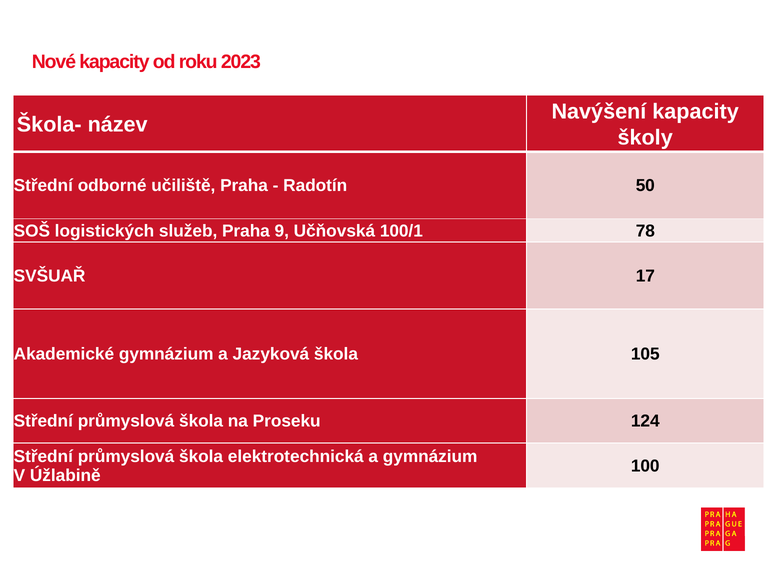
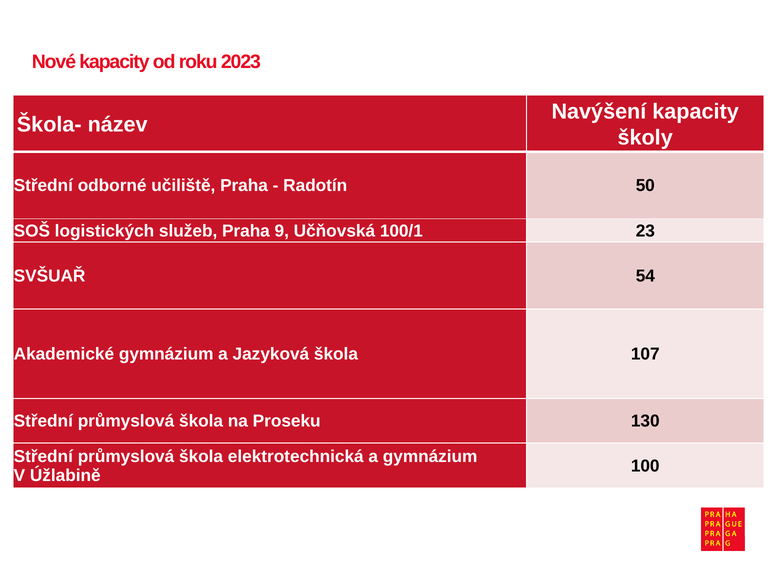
78: 78 -> 23 (645, 231)
17: 17 -> 54 (645, 276)
105: 105 -> 107 (645, 354)
124: 124 -> 130 (645, 421)
